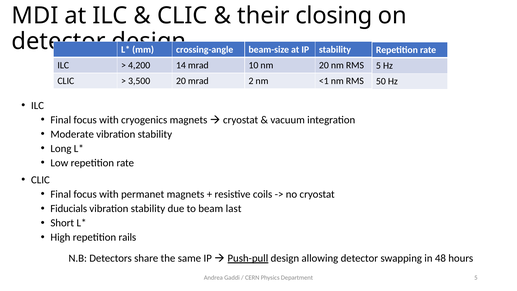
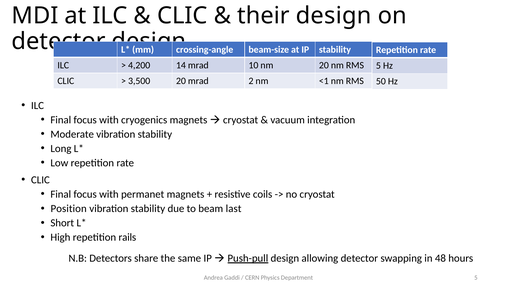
their closing: closing -> design (334, 16)
Fiducials: Fiducials -> Position (69, 208)
